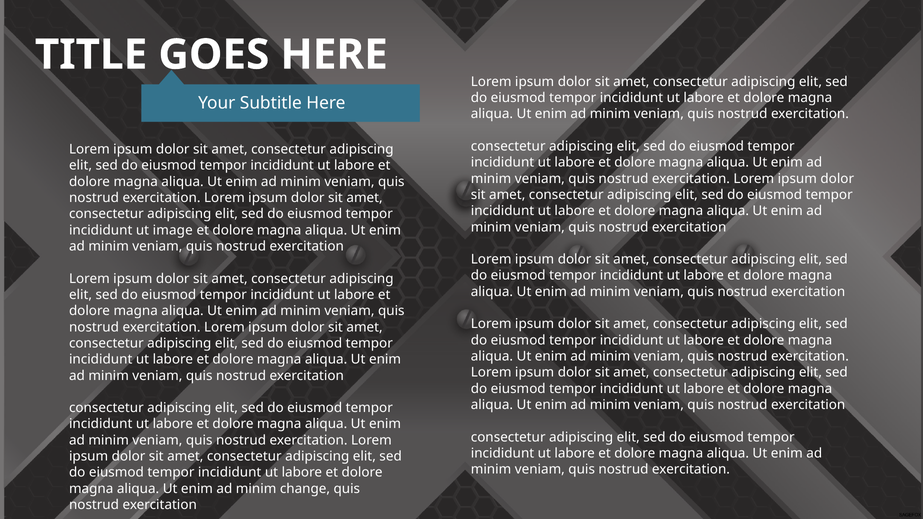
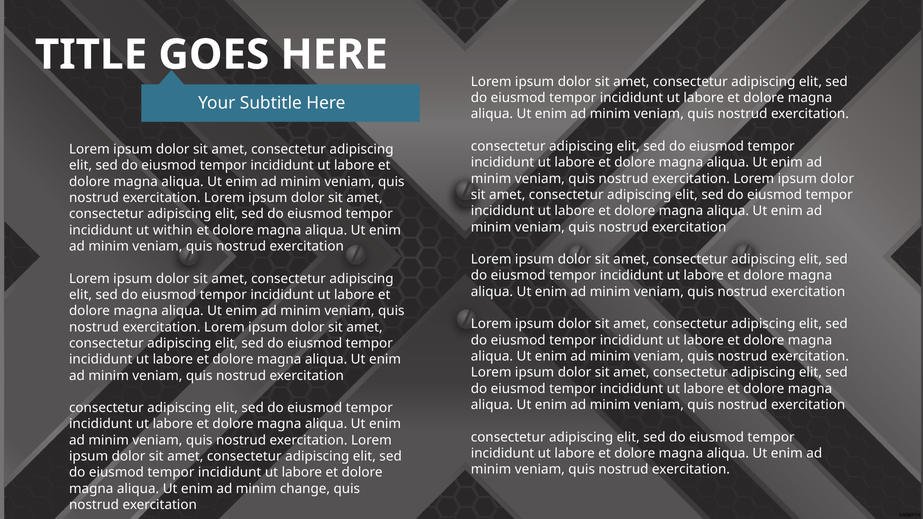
image: image -> within (173, 230)
